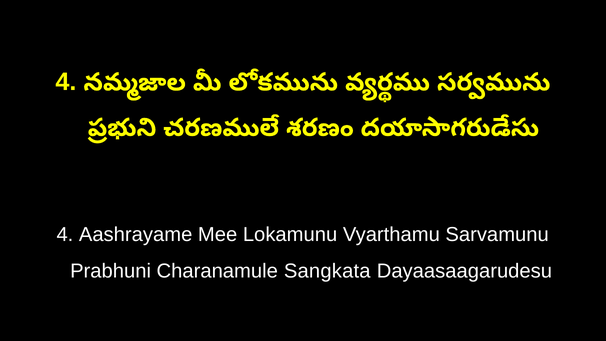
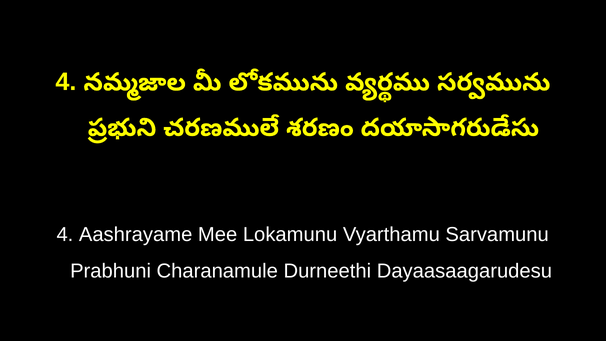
Sangkata: Sangkata -> Durneethi (327, 271)
